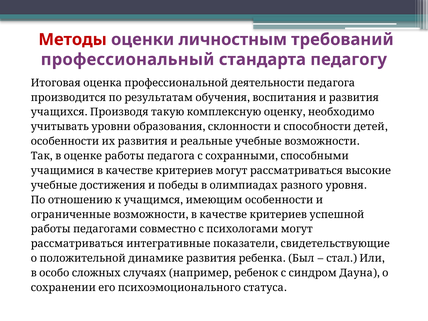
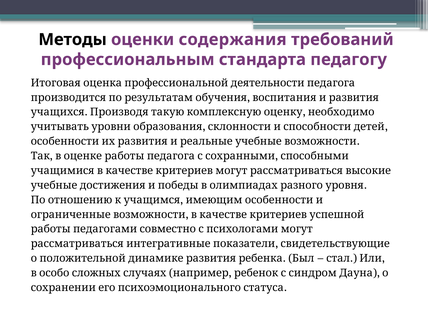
Методы colour: red -> black (73, 40)
личностным: личностным -> содержания (233, 40)
профессиональный: профессиональный -> профессиональным (128, 60)
